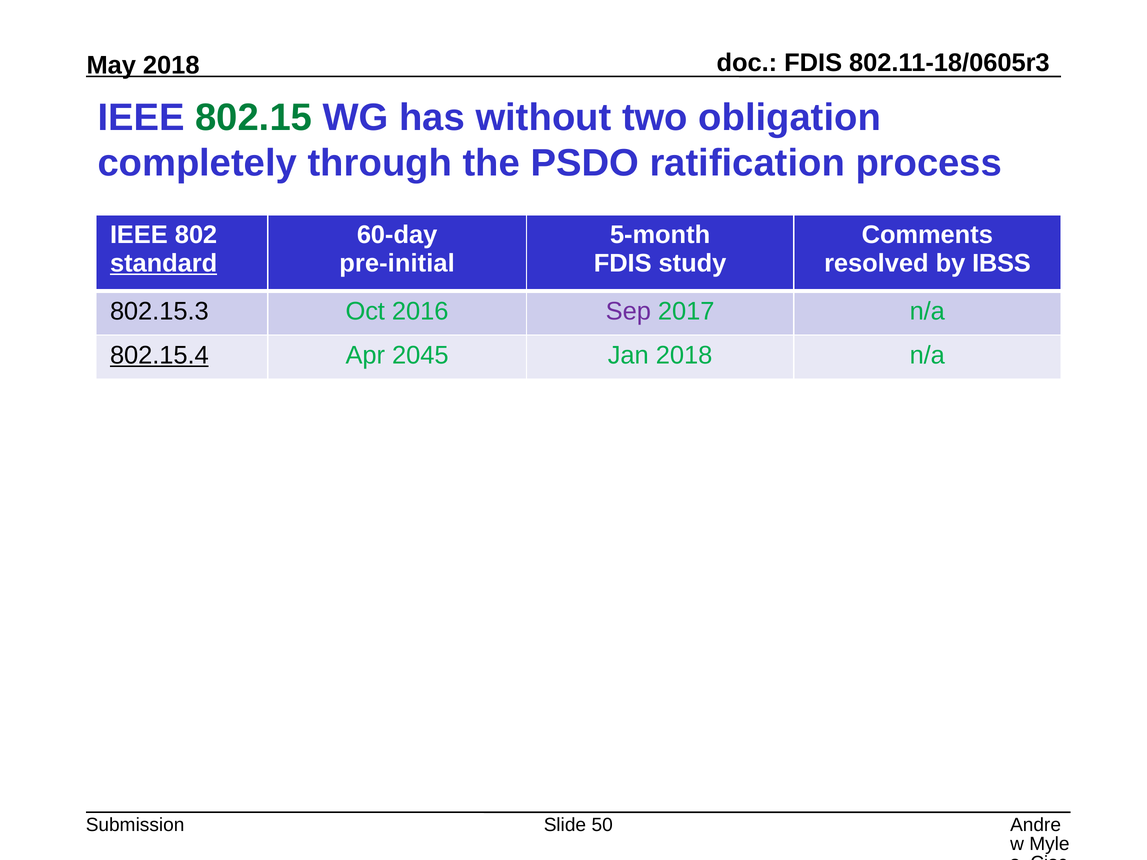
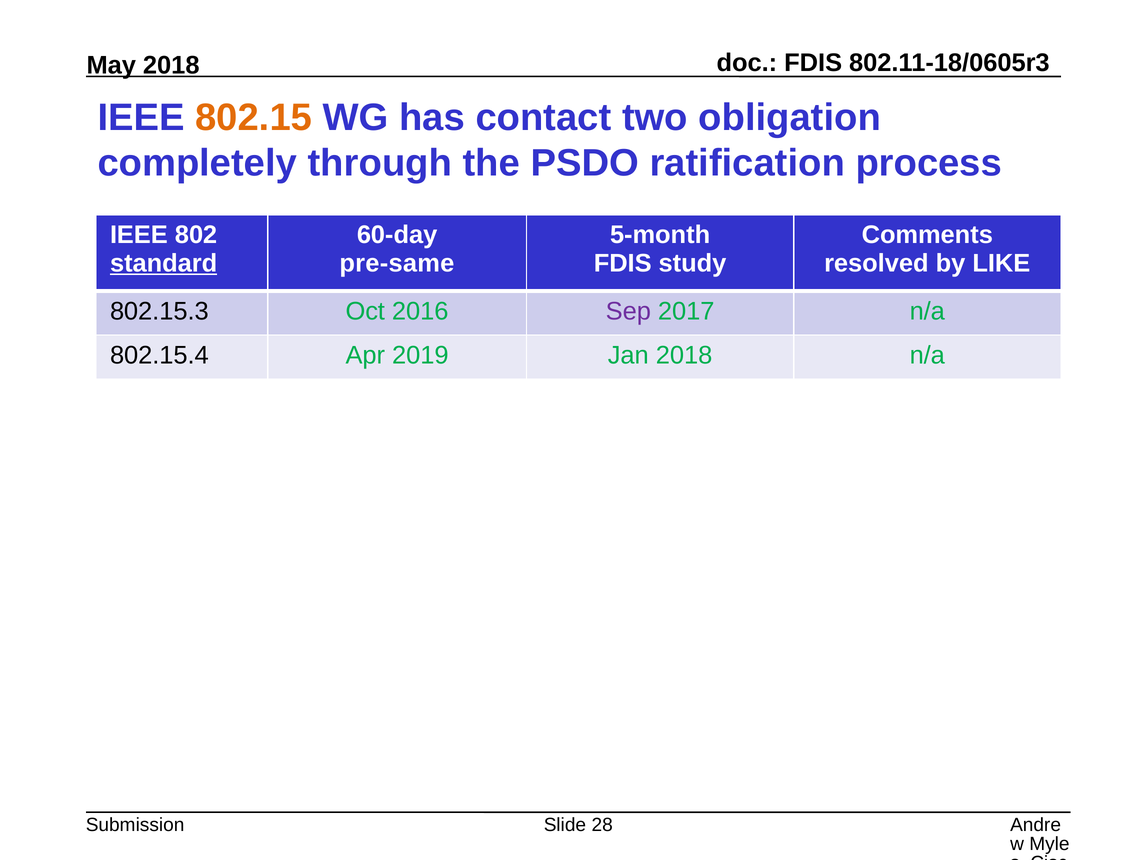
802.15 colour: green -> orange (254, 117)
without: without -> contact (544, 117)
pre-initial: pre-initial -> pre-same (397, 263)
IBSS: IBSS -> LIKE (1001, 263)
802.15.4 underline: present -> none (159, 355)
2045: 2045 -> 2019 (420, 355)
50: 50 -> 28 (602, 825)
